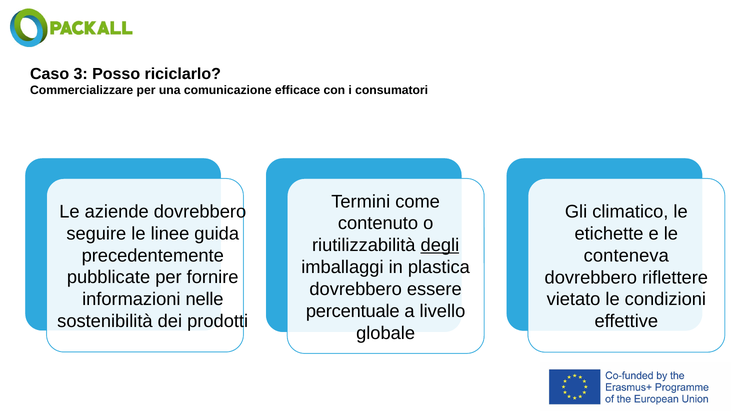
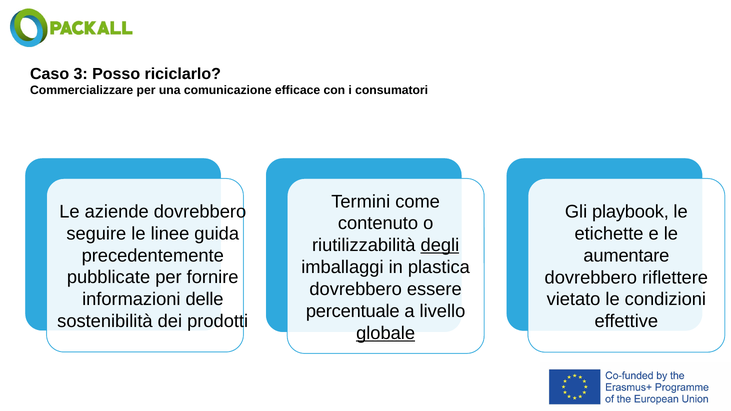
climatico: climatico -> playbook (630, 212)
conteneva: conteneva -> aumentare (626, 256)
nelle: nelle -> delle (204, 299)
globale underline: none -> present (386, 333)
